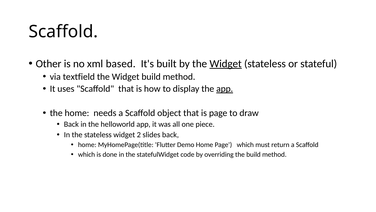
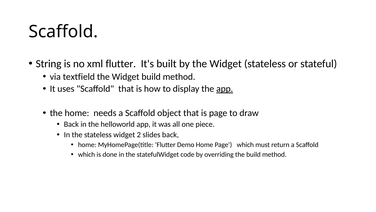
Other: Other -> String (49, 64)
xml based: based -> flutter (121, 64)
Widget underline: present -> none (226, 64)
